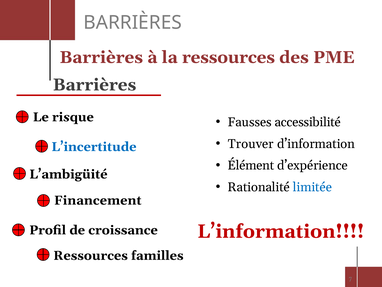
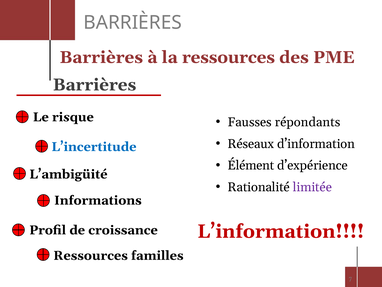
accessibilité: accessibilité -> répondants (308, 122)
Trouver: Trouver -> Réseaux (251, 144)
limitée colour: blue -> purple (312, 187)
Financement: Financement -> Informations (98, 200)
